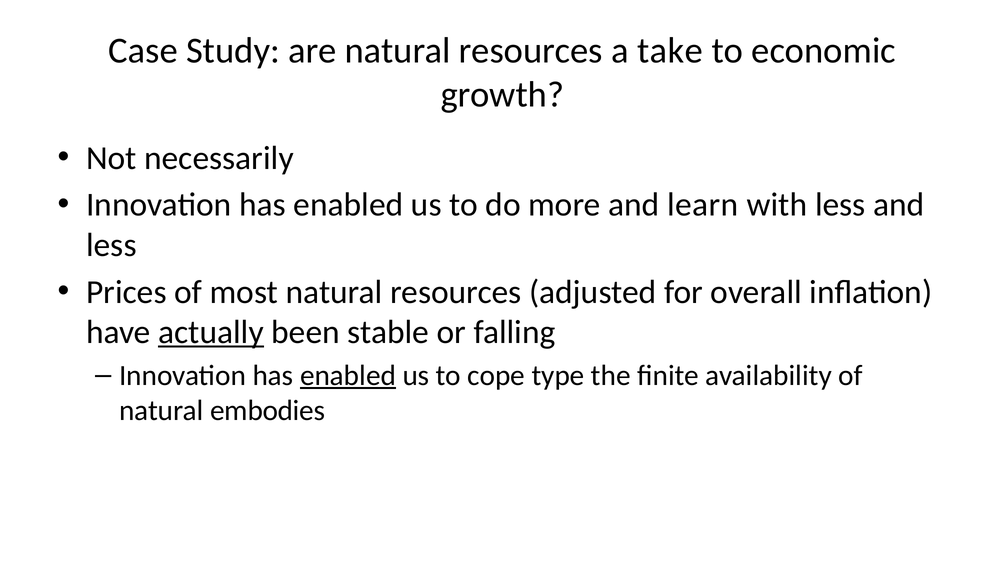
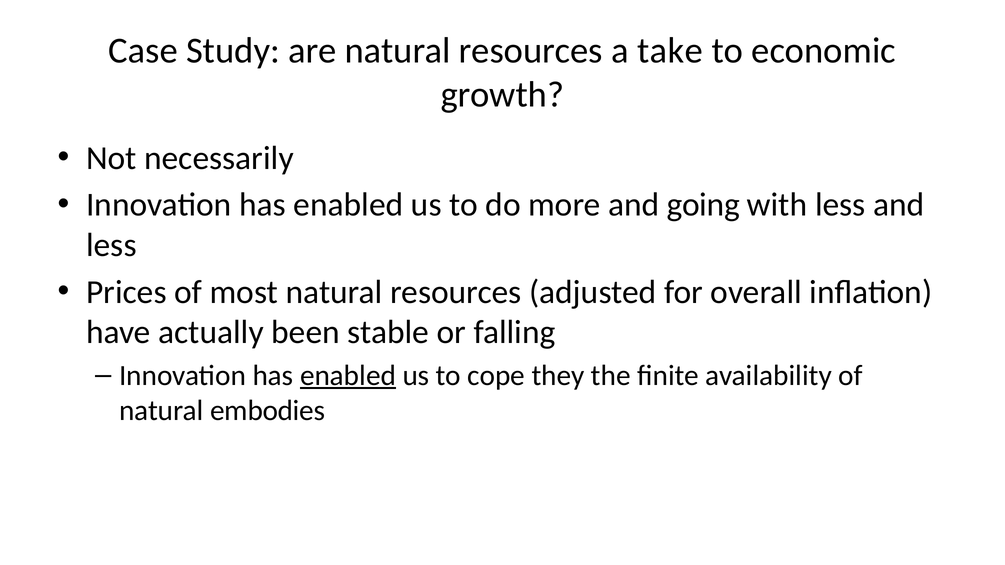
learn: learn -> going (703, 205)
actually underline: present -> none (211, 332)
type: type -> they (558, 376)
